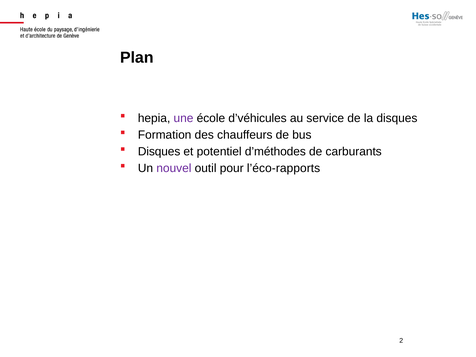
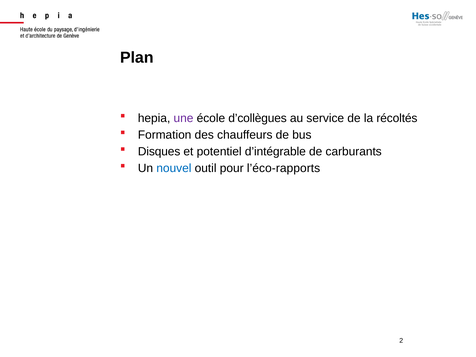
d’véhicules: d’véhicules -> d’collègues (258, 118)
la disques: disques -> récoltés (397, 118)
d’méthodes: d’méthodes -> d’intégrable (275, 152)
nouvel colour: purple -> blue (174, 168)
